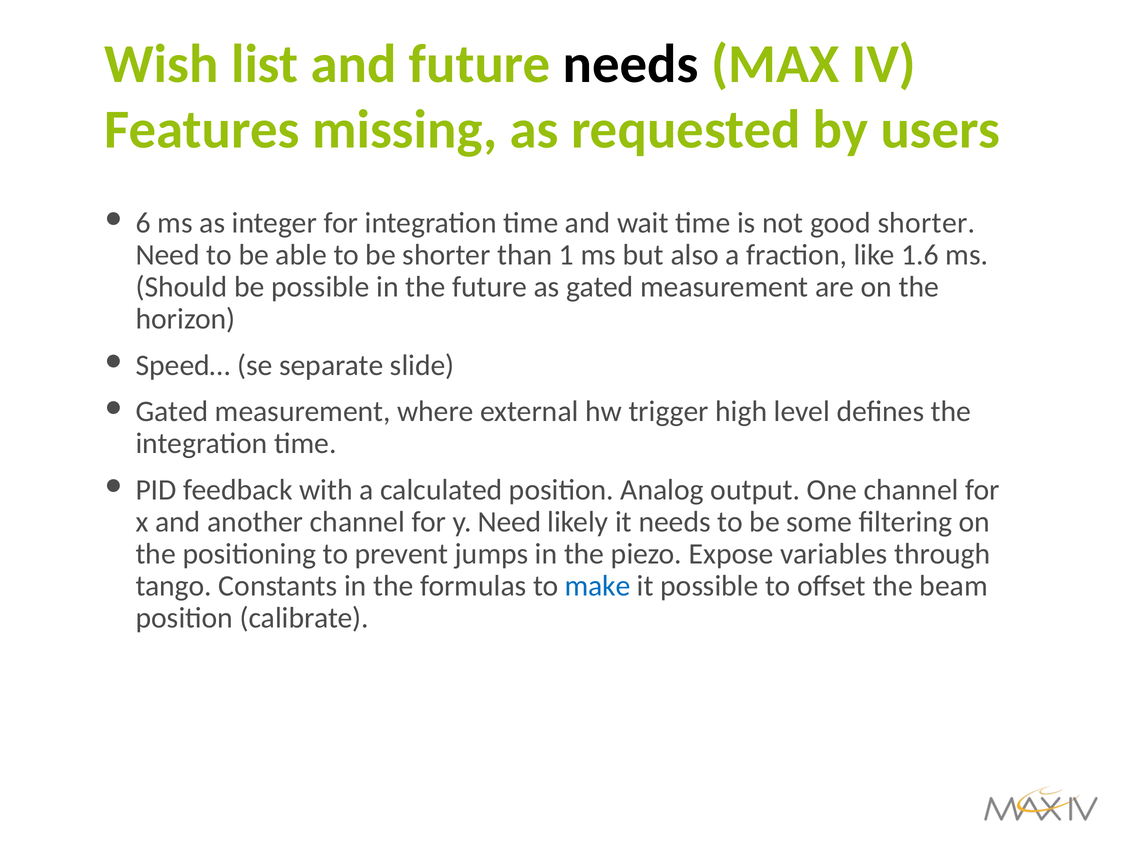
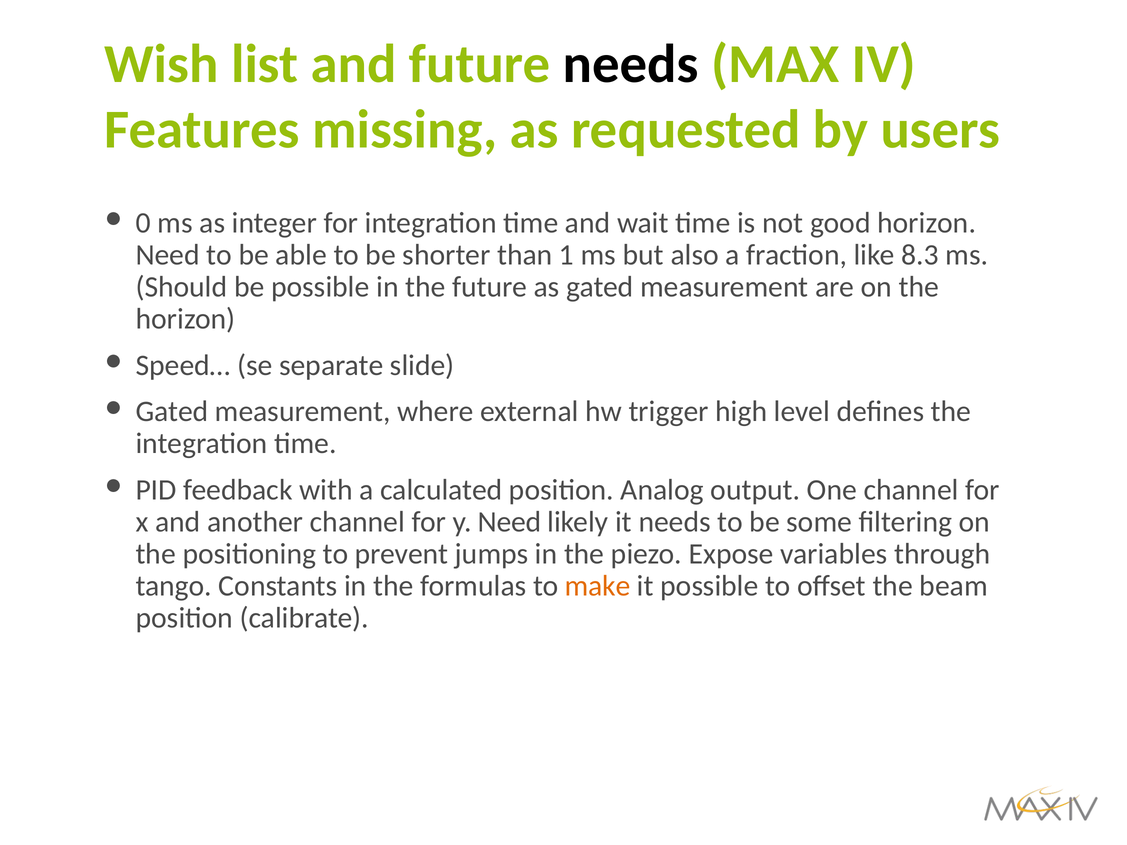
6: 6 -> 0 (143, 223)
good shorter: shorter -> horizon (927, 223)
1.6: 1.6 -> 8.3 (920, 255)
make colour: blue -> orange (598, 586)
